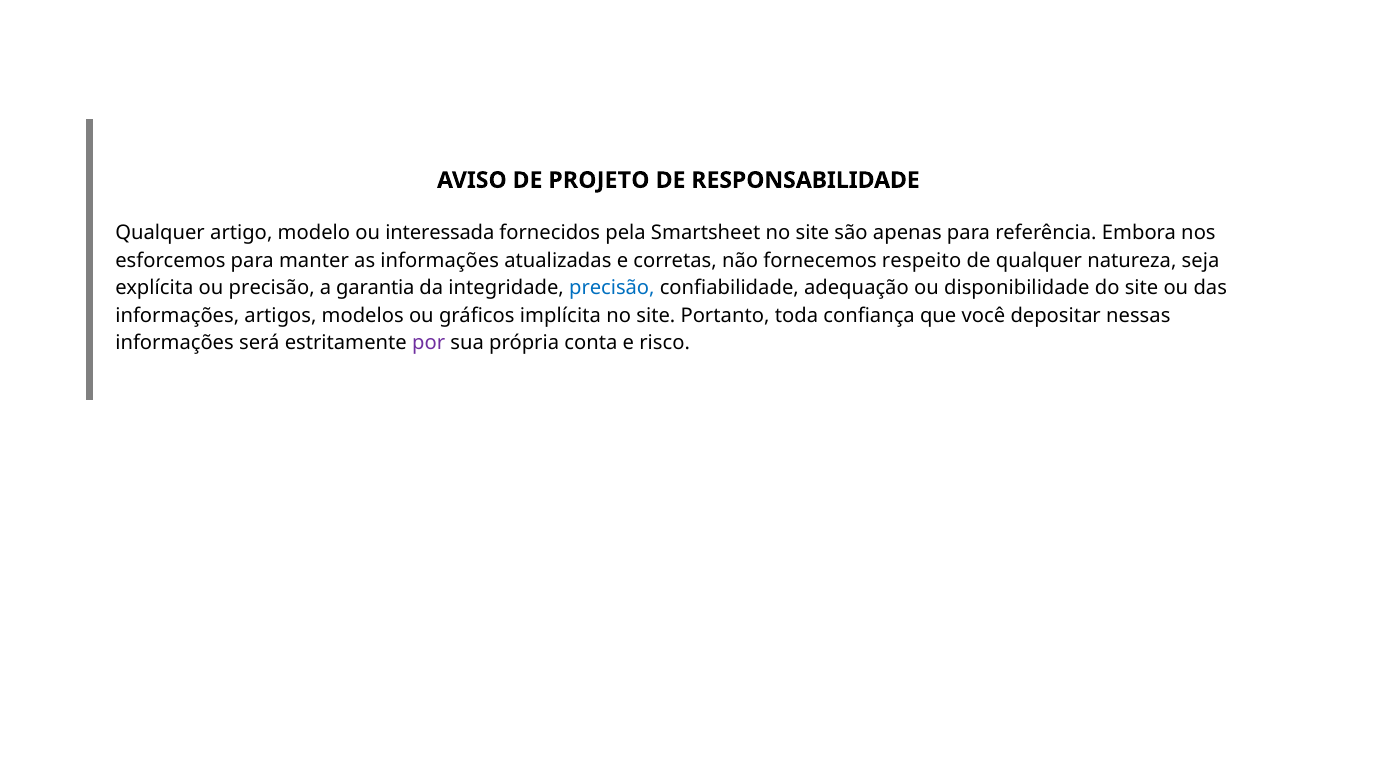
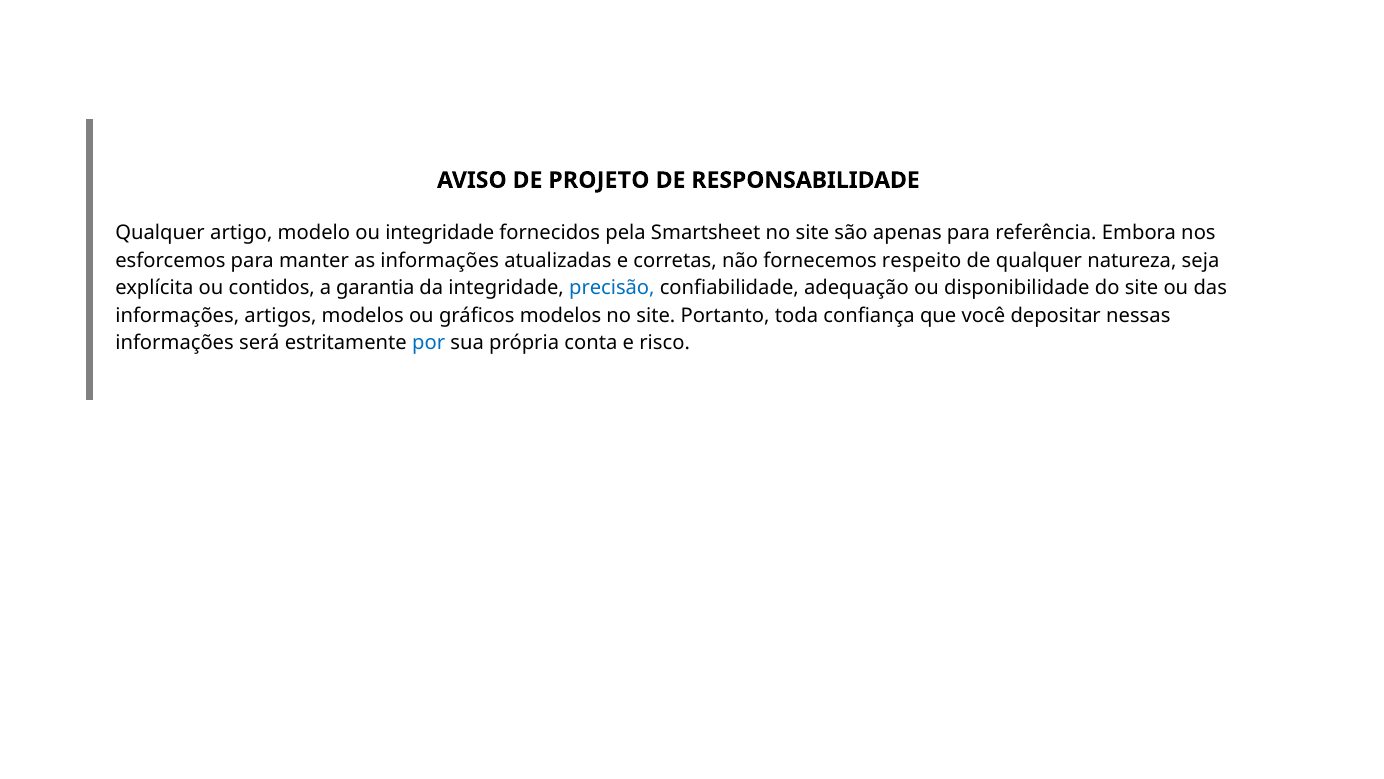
ou interessada: interessada -> integridade (440, 233)
ou precisão: precisão -> contidos (272, 288)
gráficos implícita: implícita -> modelos (561, 315)
por colour: purple -> blue (429, 343)
